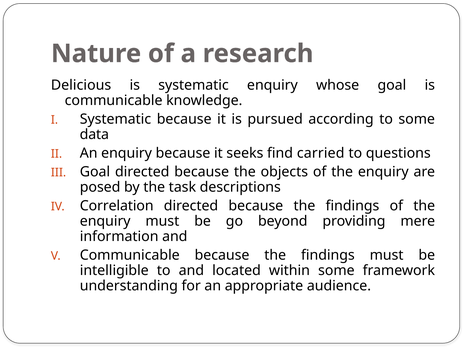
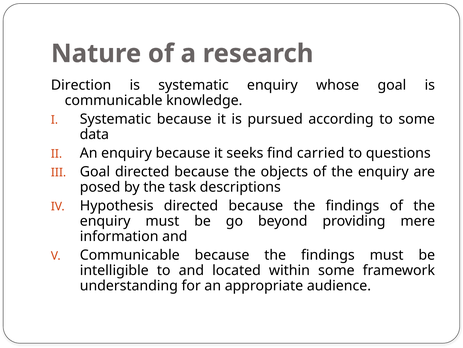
Delicious: Delicious -> Direction (81, 85)
Correlation: Correlation -> Hypothesis (117, 205)
